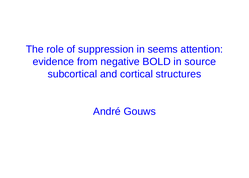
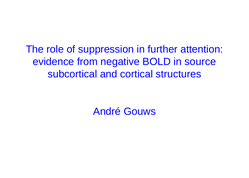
seems: seems -> further (163, 49)
